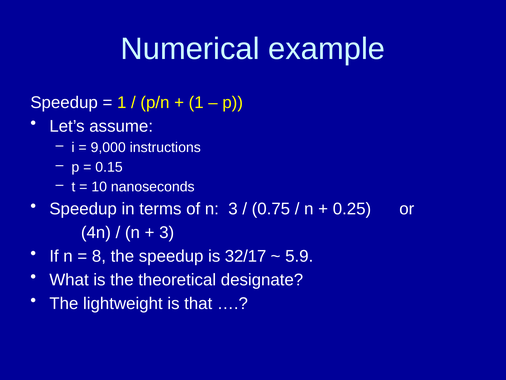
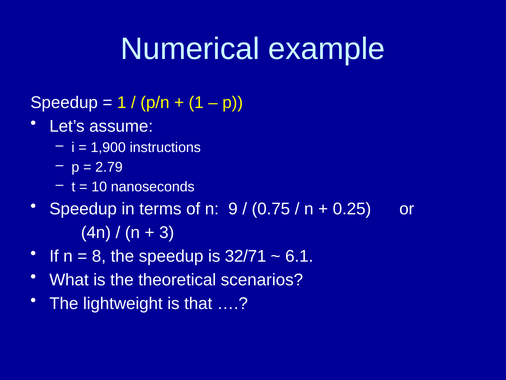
9,000: 9,000 -> 1,900 (108, 147)
0.15: 0.15 -> 2.79 (109, 167)
n 3: 3 -> 9 (233, 209)
32/17: 32/17 -> 32/71 (246, 256)
5.9: 5.9 -> 6.1 (299, 256)
designate: designate -> scenarios (262, 279)
